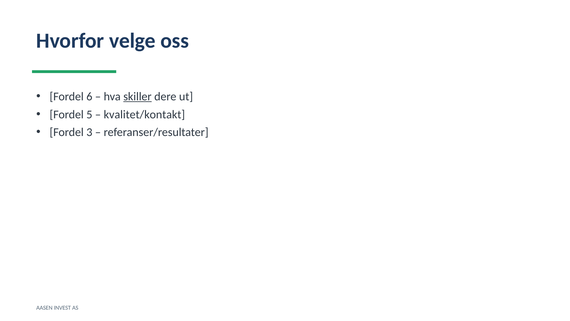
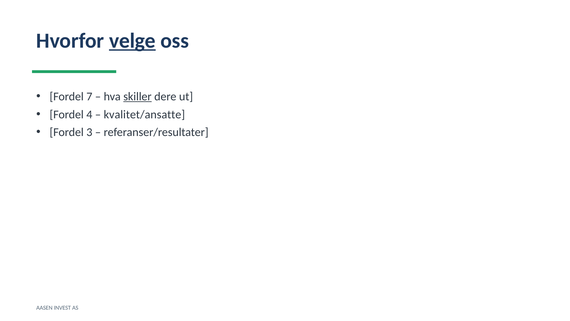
velge underline: none -> present (132, 41)
6: 6 -> 7 (89, 97)
5: 5 -> 4 (89, 114)
kvalitet/kontakt: kvalitet/kontakt -> kvalitet/ansatte (144, 114)
